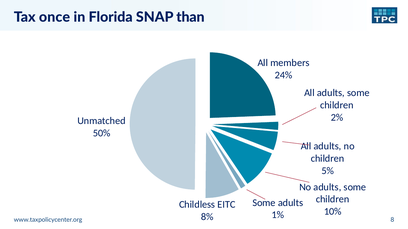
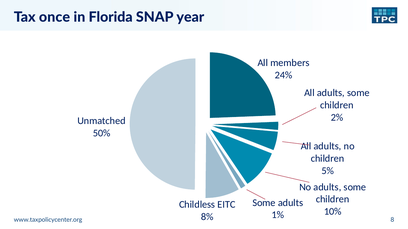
than: than -> year (190, 17)
